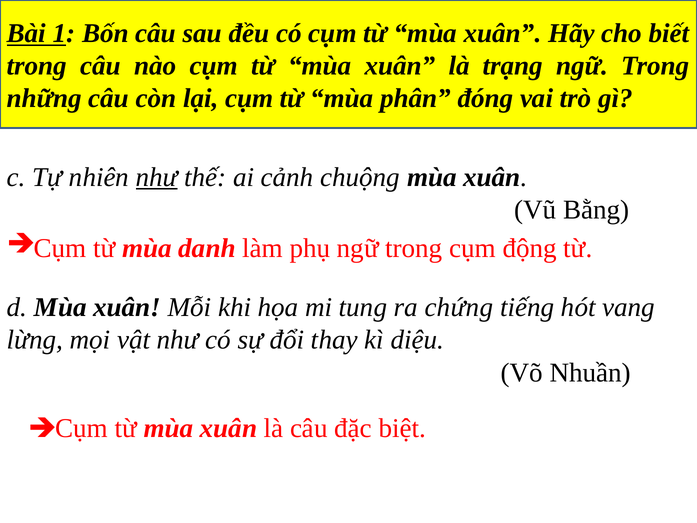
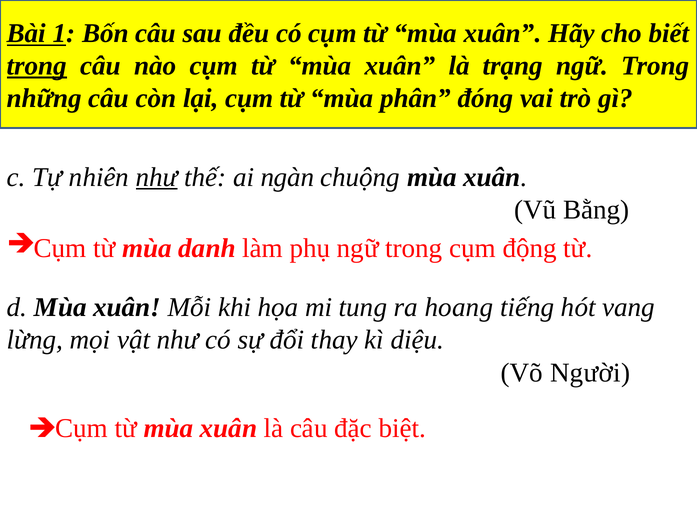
trong underline: none -> present (37, 66)
cảnh: cảnh -> ngàn (287, 177)
chứng: chứng -> hoang (459, 307)
Nhuần: Nhuần -> Người (590, 372)
